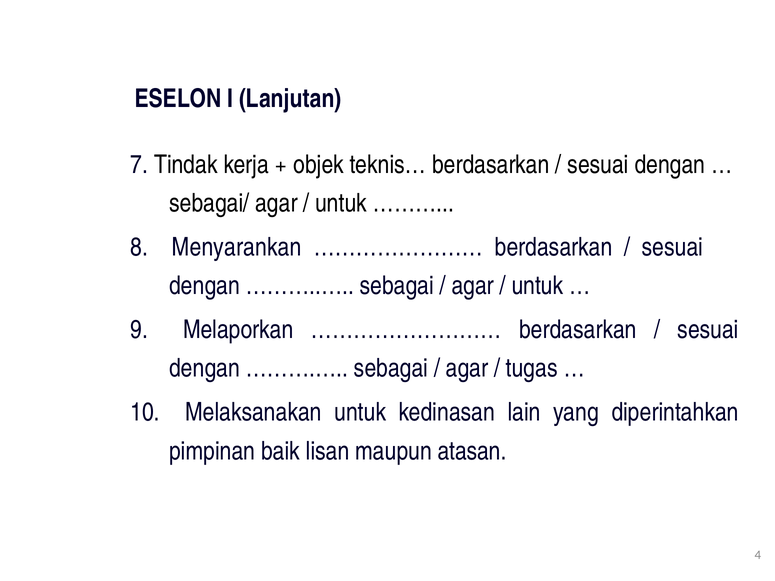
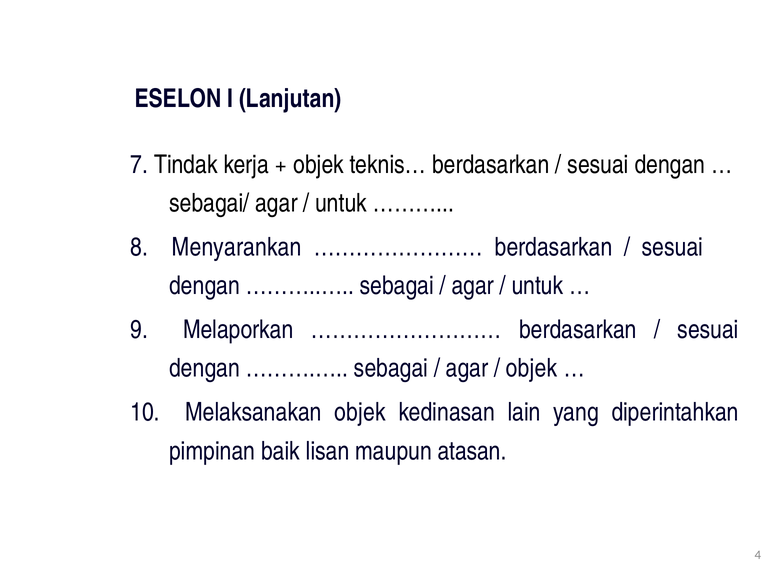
tugas: tugas -> objek (532, 369)
Melaksanakan untuk: untuk -> objek (360, 413)
